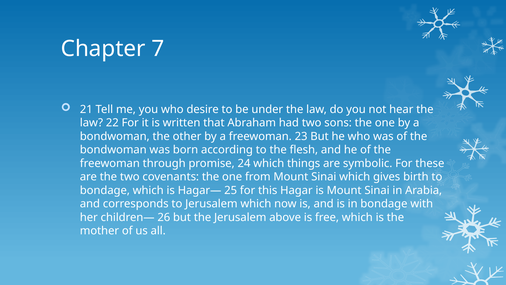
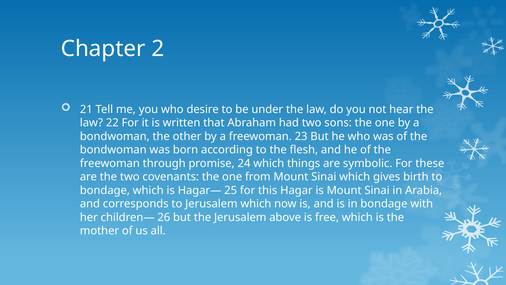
7: 7 -> 2 (158, 49)
